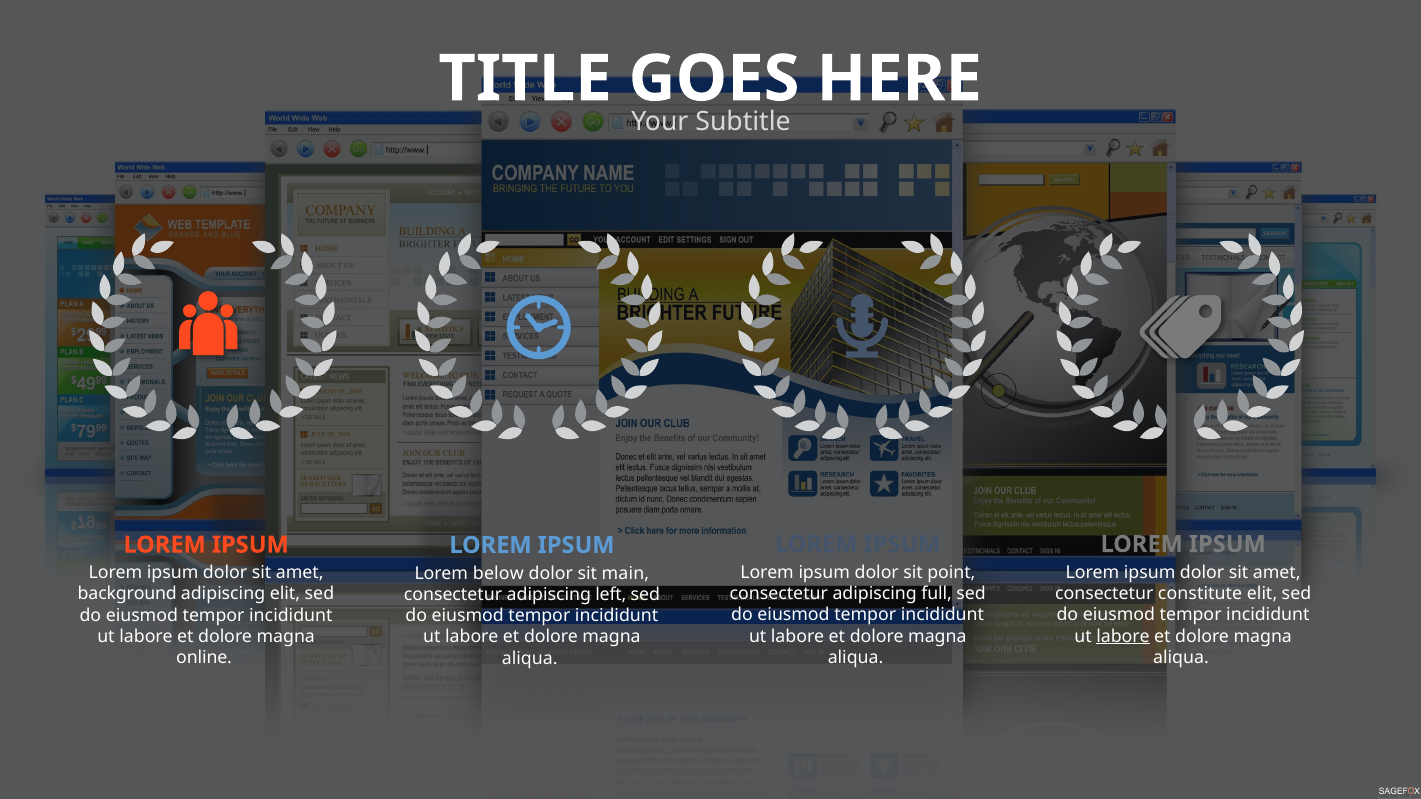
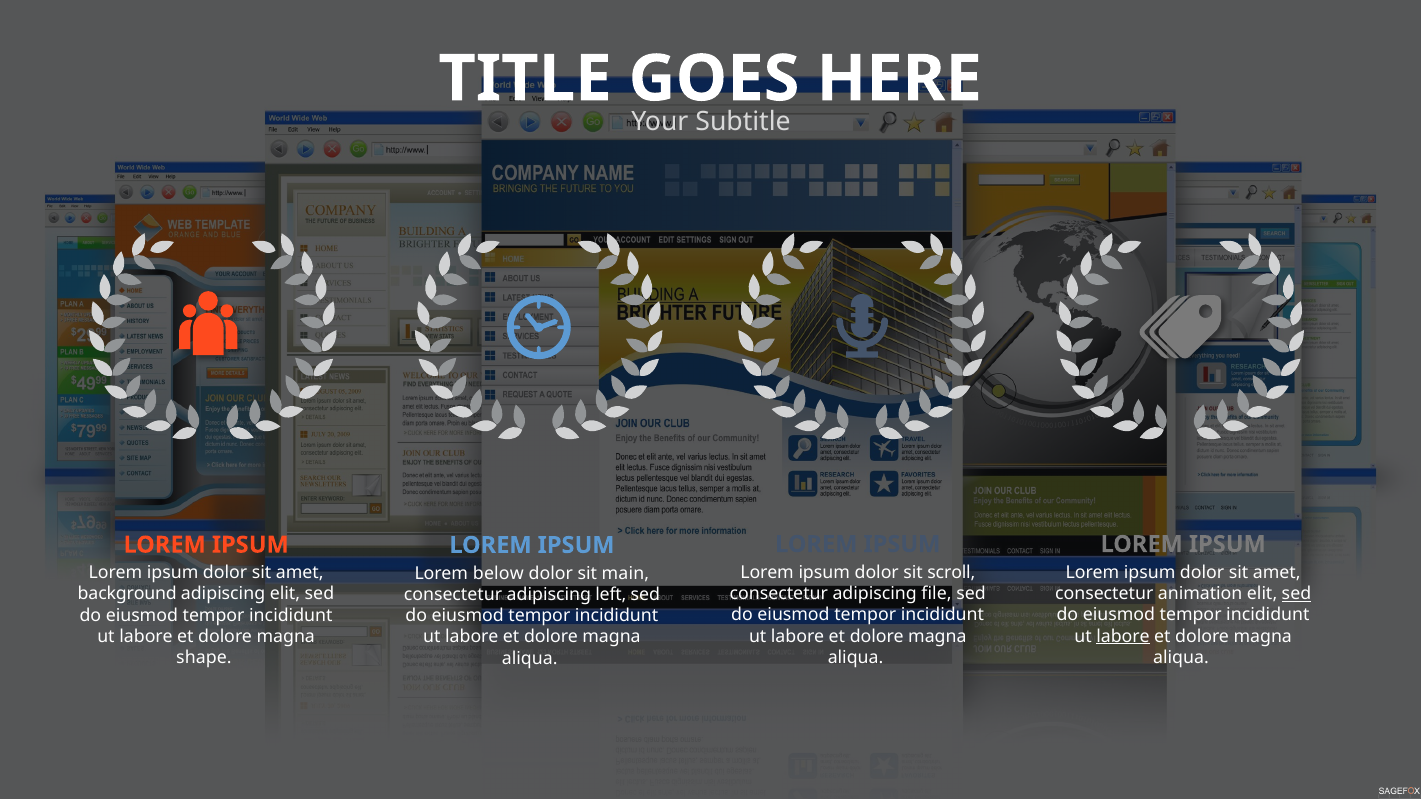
point: point -> scroll (951, 572)
full: full -> file (937, 594)
constitute: constitute -> animation (1200, 594)
sed underline: none -> present (1296, 594)
online: online -> shape (204, 658)
